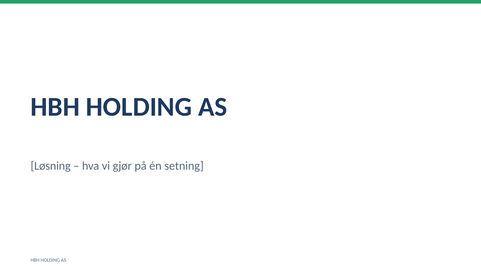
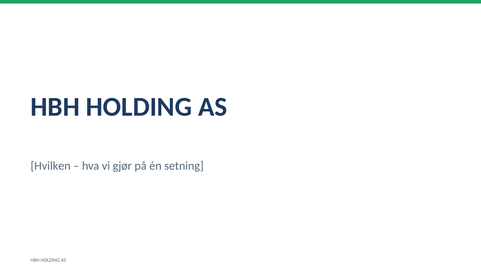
Løsning: Løsning -> Hvilken (51, 166)
